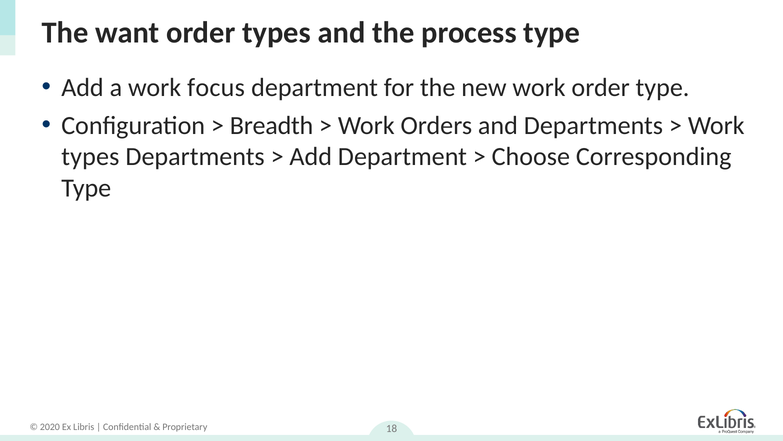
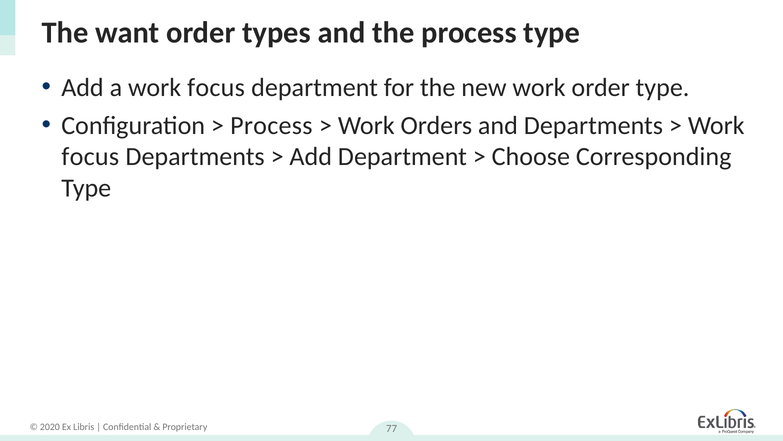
Breadth: Breadth -> Process (271, 125)
types: types -> focus (90, 157)
18: 18 -> 77 (392, 428)
